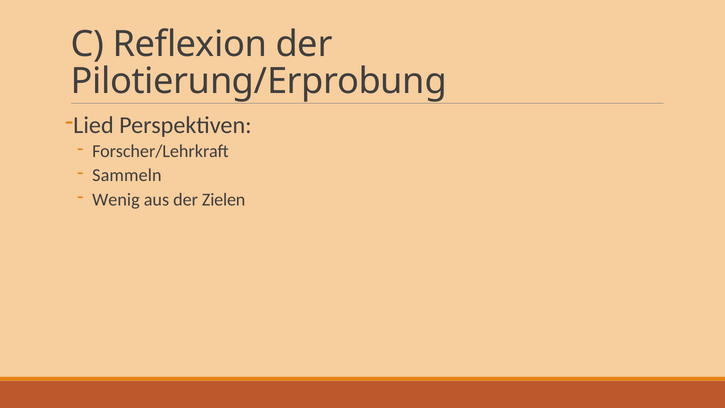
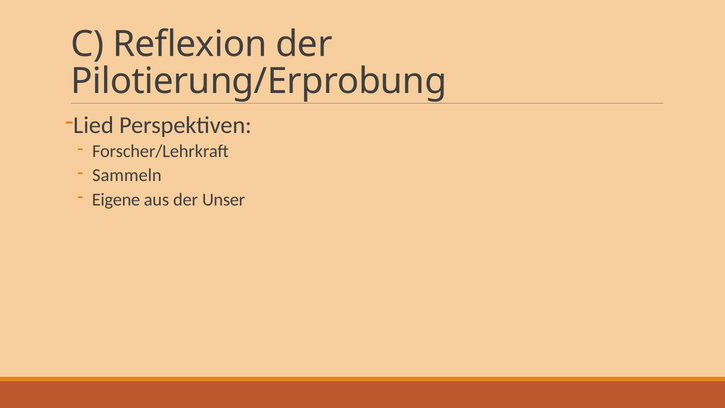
Wenig: Wenig -> Eigene (116, 200)
Zielen: Zielen -> Unser (224, 200)
